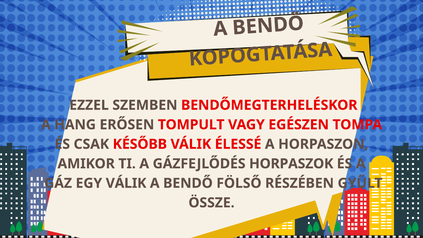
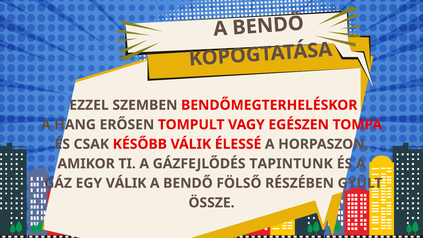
HORPASZOK: HORPASZOK -> TAPINTUNK (291, 164)
